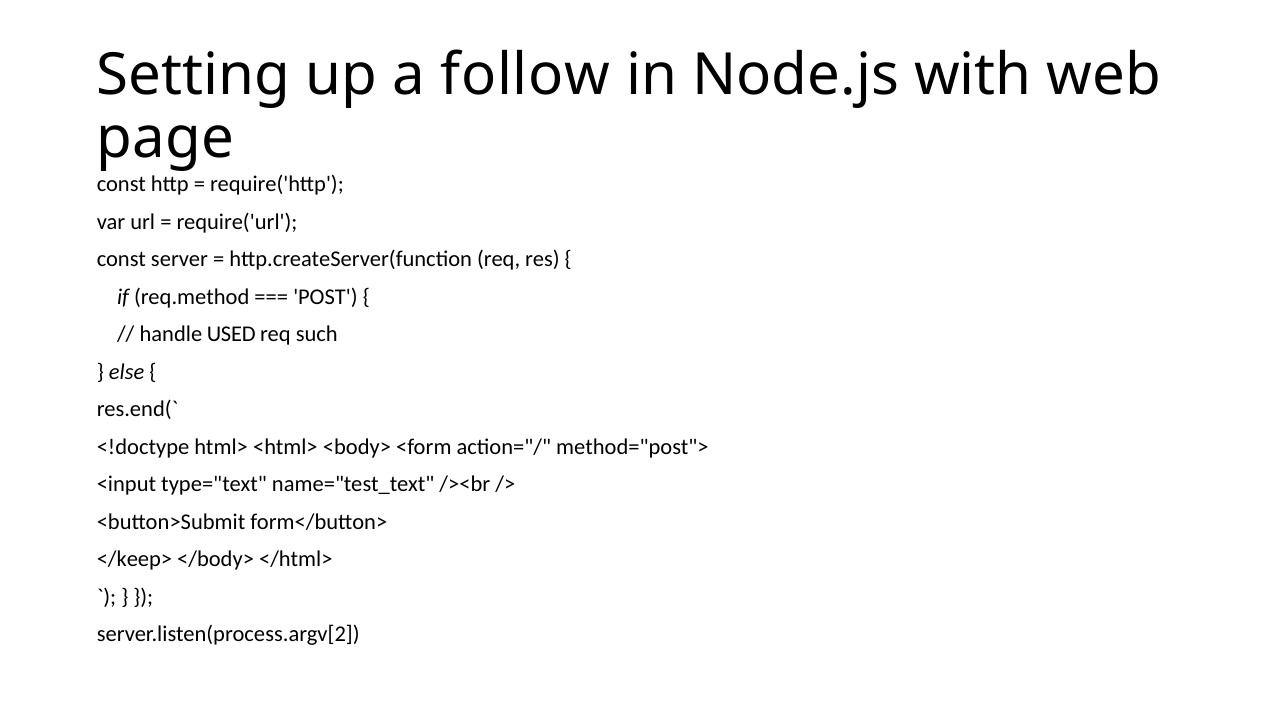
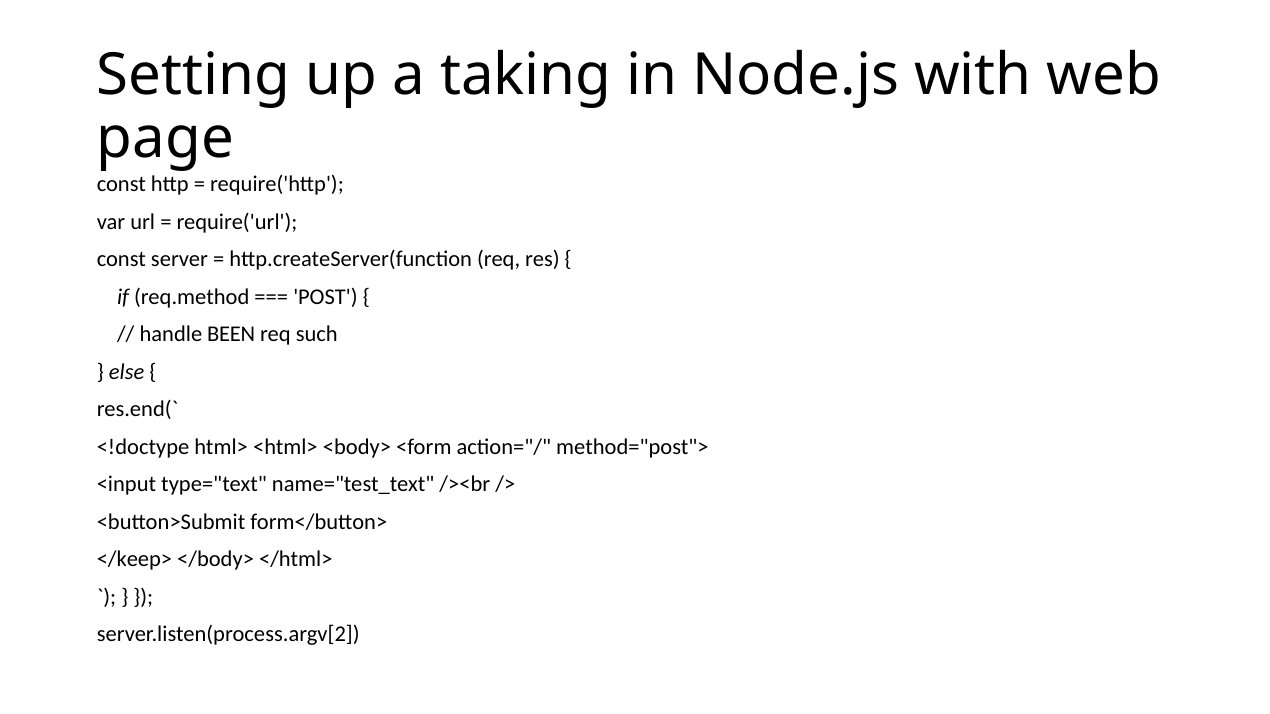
follow: follow -> taking (526, 75)
USED: USED -> BEEN (231, 334)
